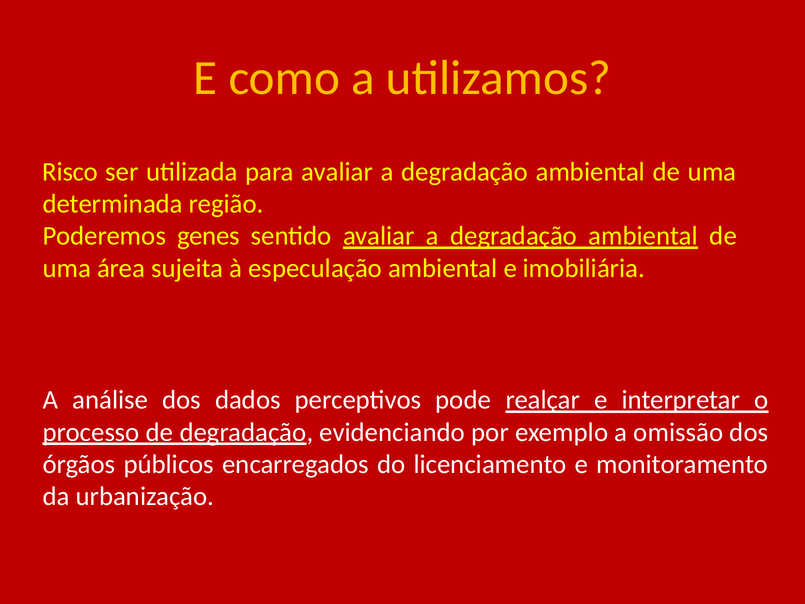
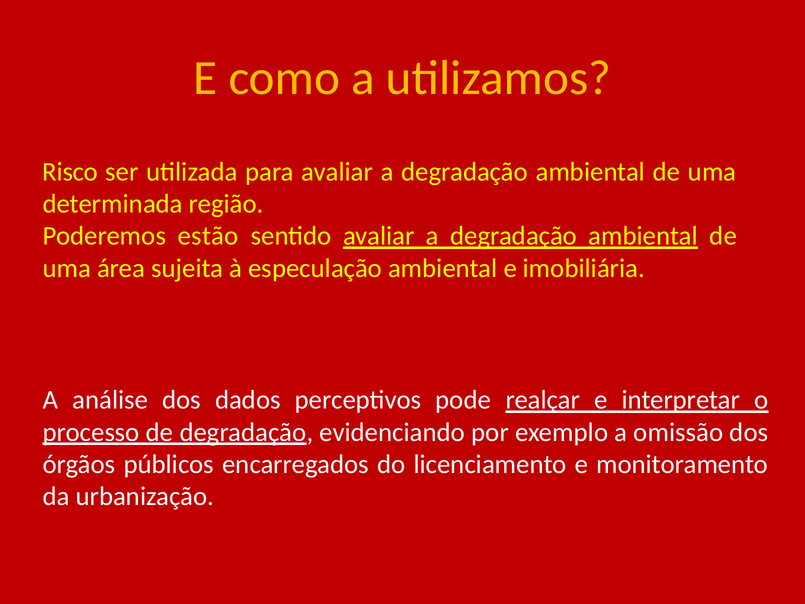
genes: genes -> estão (208, 236)
